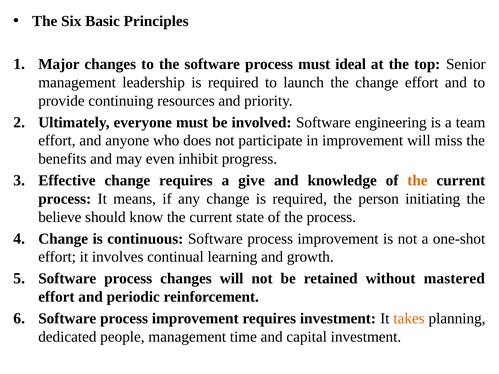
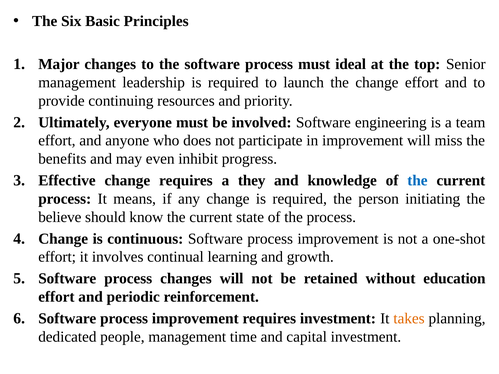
give: give -> they (252, 181)
the colour: orange -> blue (417, 181)
mastered: mastered -> education (454, 279)
